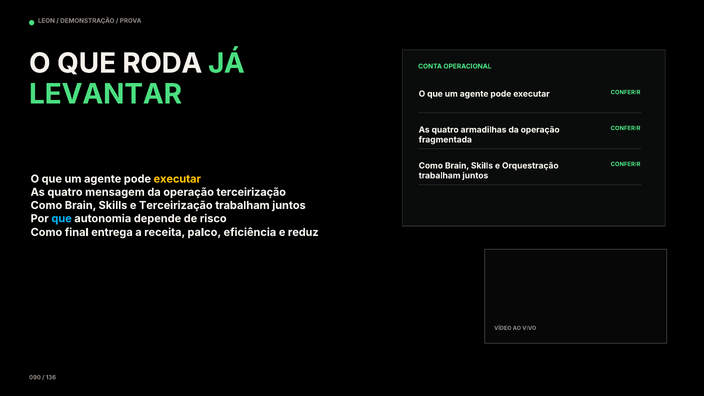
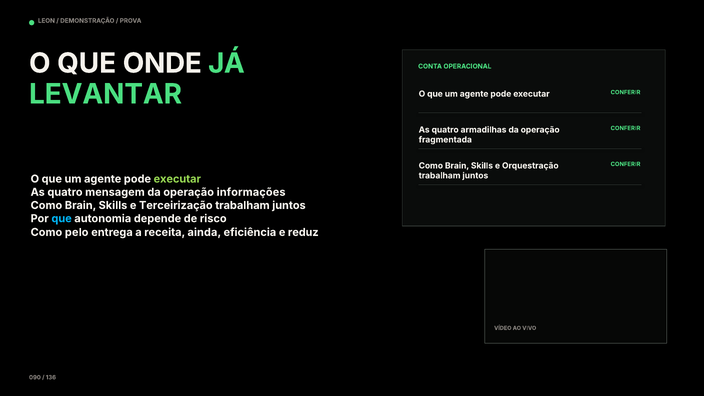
RODA: RODA -> ONDE (162, 63)
executar colour: yellow -> light green (177, 179)
operação terceirização: terceirização -> informações (251, 192)
final: final -> pelo (77, 232)
palco: palco -> ainda (204, 232)
